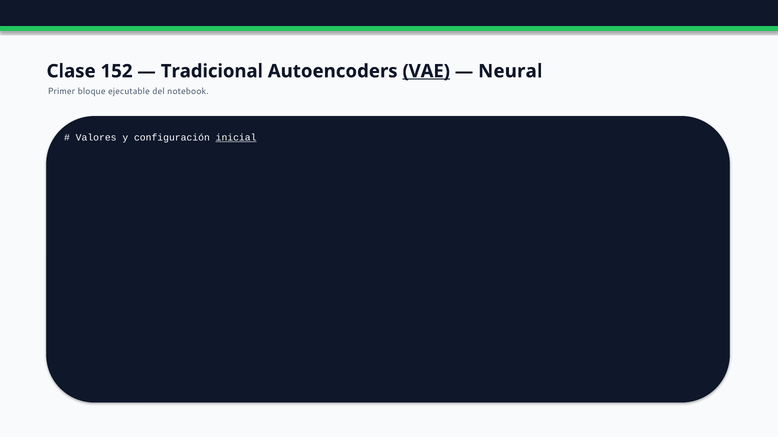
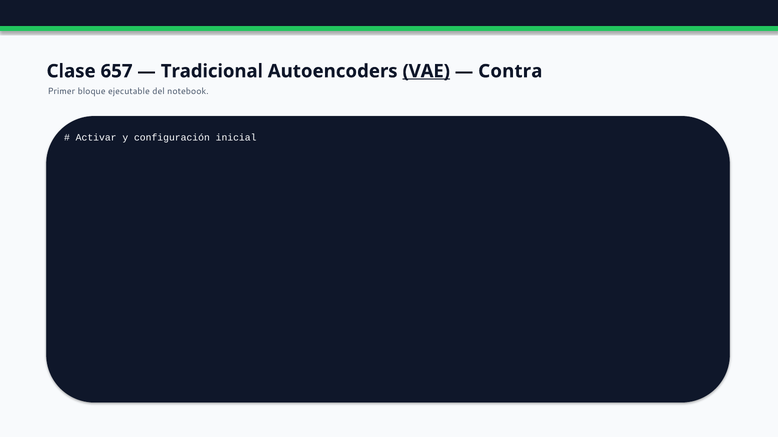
152: 152 -> 657 (117, 71)
Neural: Neural -> Contra (510, 71)
Valores: Valores -> Activar (96, 138)
inicial underline: present -> none (236, 138)
